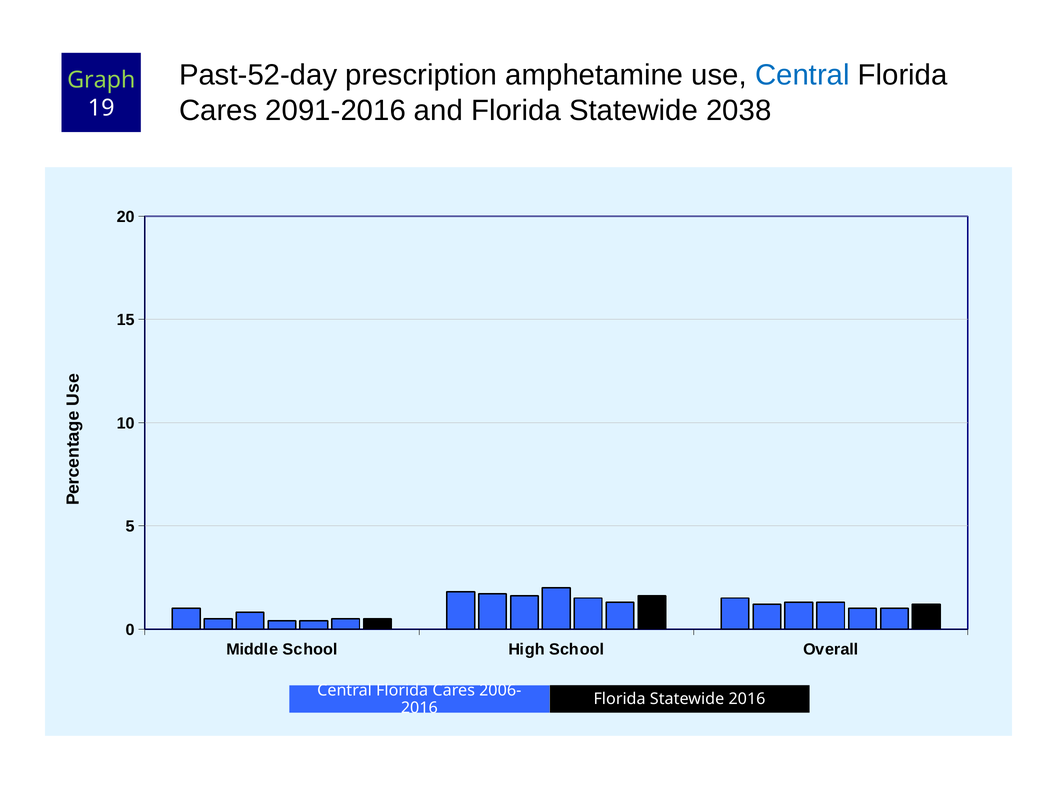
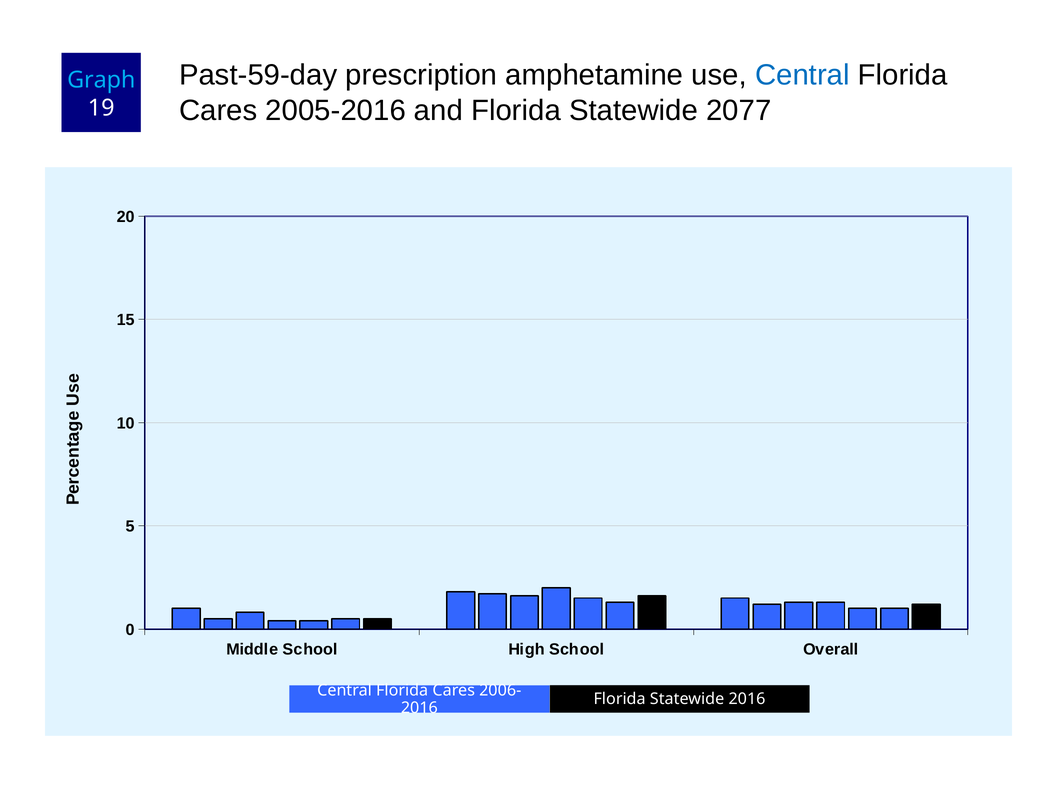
Past-52-day: Past-52-day -> Past-59-day (258, 75)
Graph colour: light green -> light blue (101, 80)
2091-2016: 2091-2016 -> 2005-2016 (336, 110)
2038: 2038 -> 2077 (739, 110)
